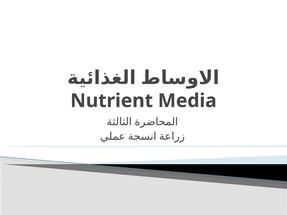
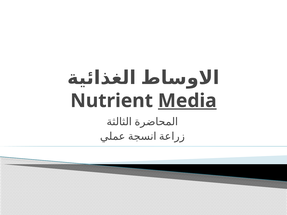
Media underline: none -> present (187, 101)
